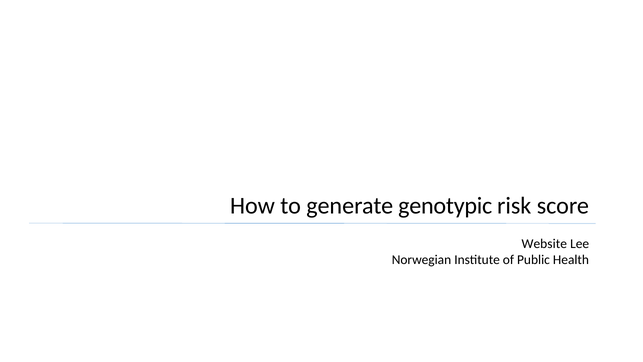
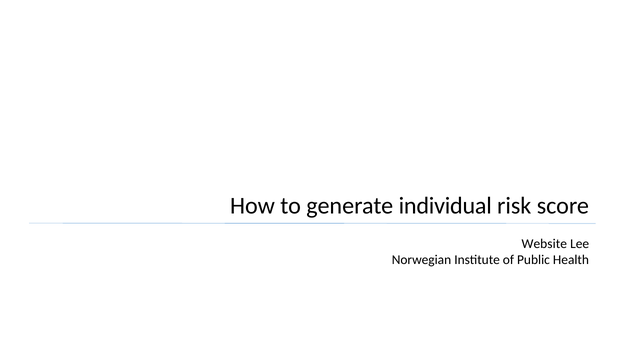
genotypic: genotypic -> individual (445, 206)
